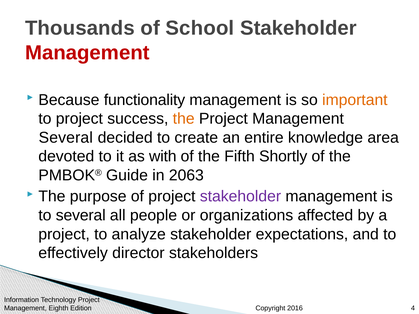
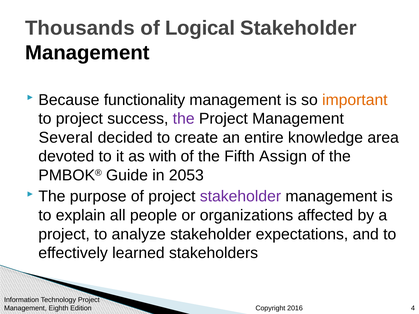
School: School -> Logical (200, 28)
Management colour: red -> black (87, 53)
the colour: orange -> purple (184, 119)
Shortly: Shortly -> Assign (283, 157)
2063: 2063 -> 2053 (186, 175)
to several: several -> explain (81, 215)
director: director -> learned (138, 253)
